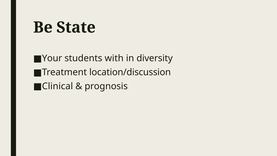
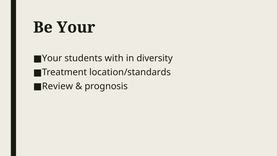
Be State: State -> Your (76, 27)
location/discussion: location/discussion -> location/standards (130, 72)
Clinical: Clinical -> Review (57, 86)
